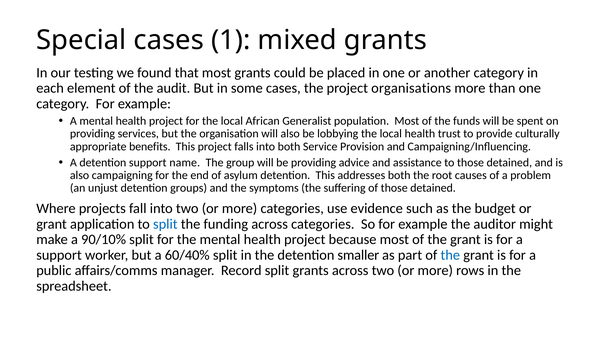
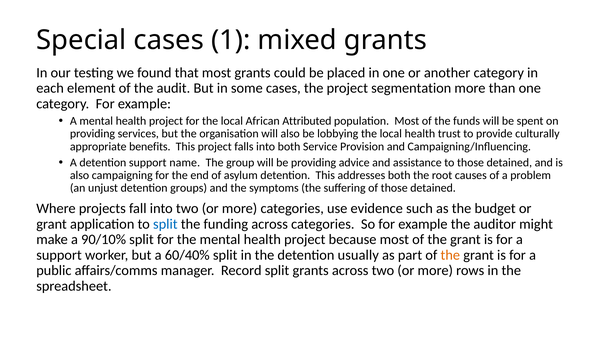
organisations: organisations -> segmentation (411, 88)
Generalist: Generalist -> Attributed (307, 121)
smaller: smaller -> usually (358, 255)
the colour: blue -> orange (450, 255)
